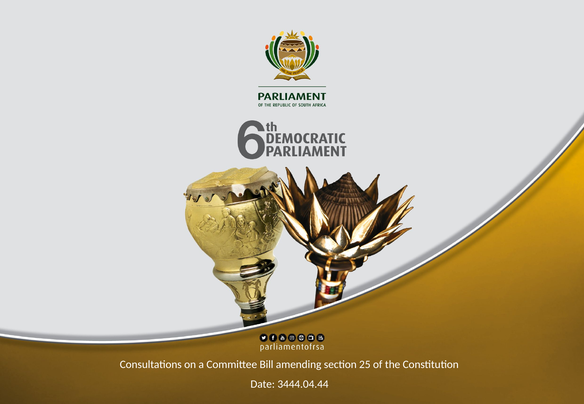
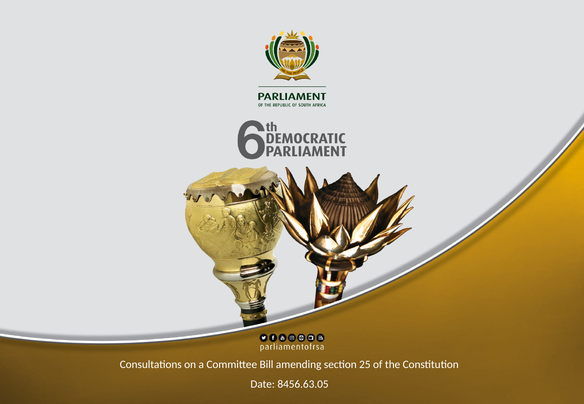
3444.04.44: 3444.04.44 -> 8456.63.05 (303, 384)
